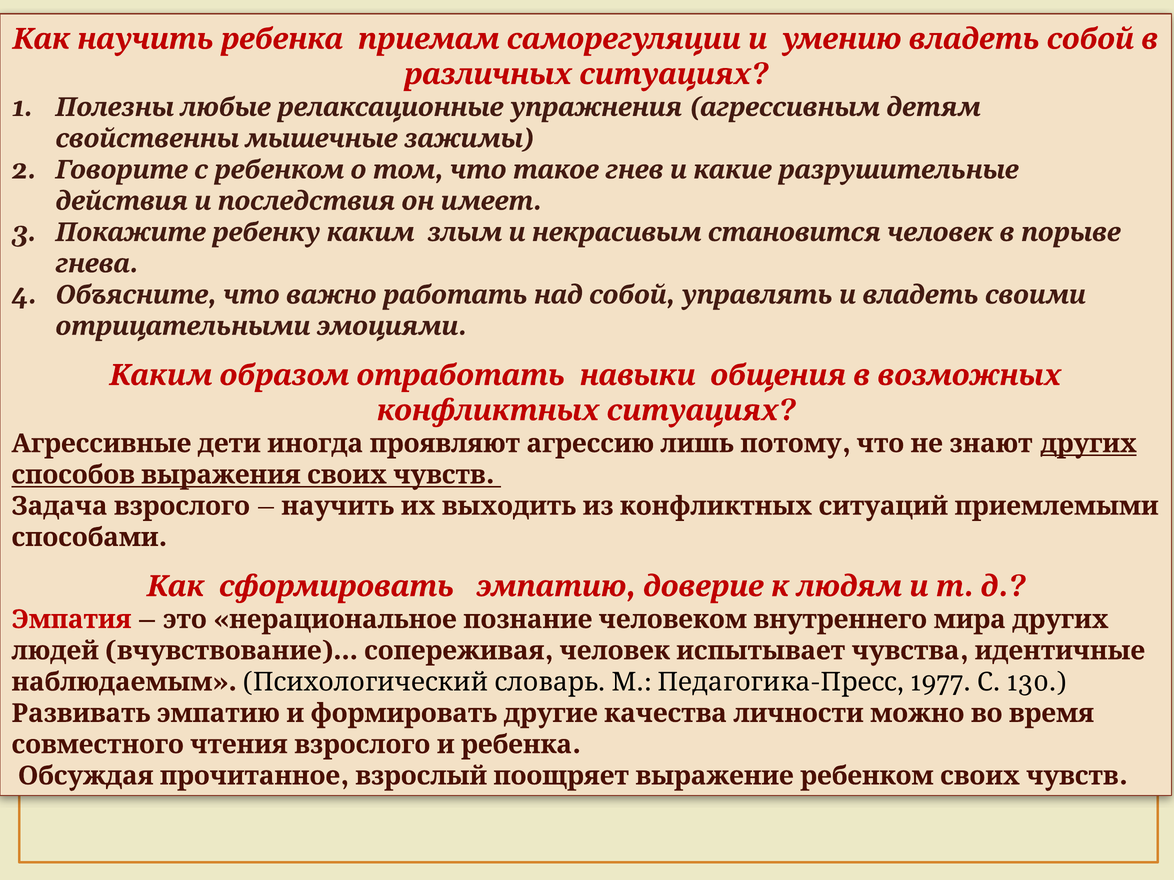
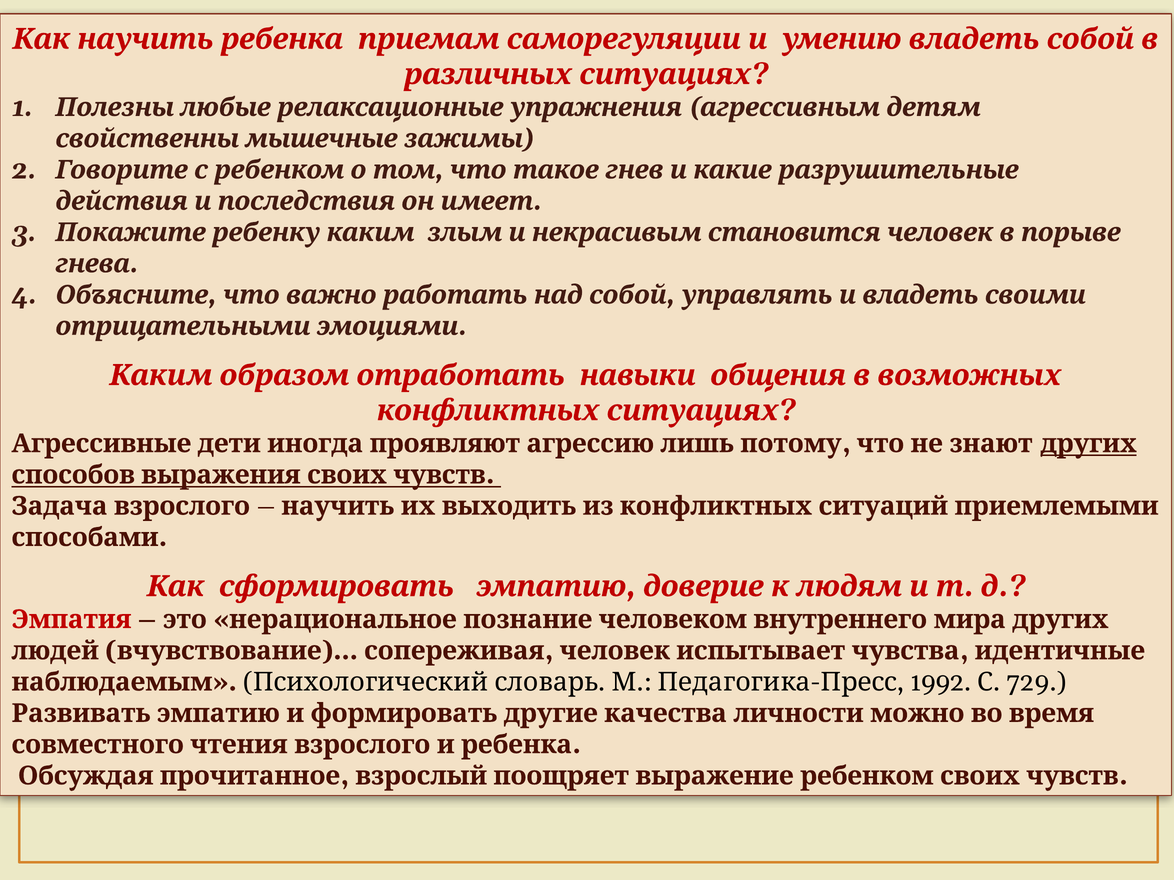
1977: 1977 -> 1992 (941, 682)
130: 130 -> 729 (1037, 682)
